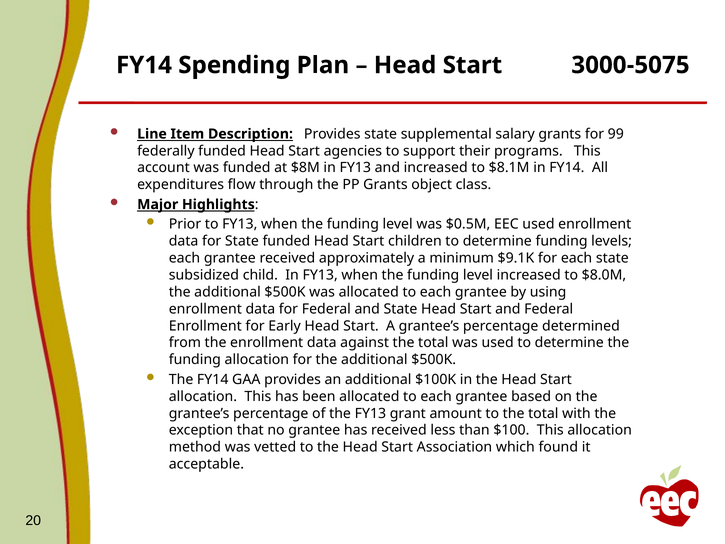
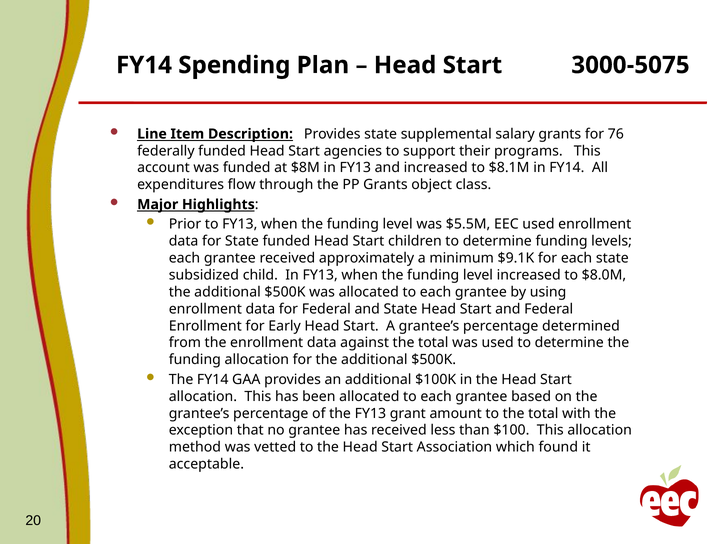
99: 99 -> 76 (616, 134)
$0.5M: $0.5M -> $5.5M (468, 224)
